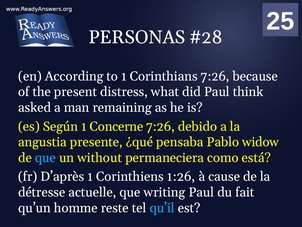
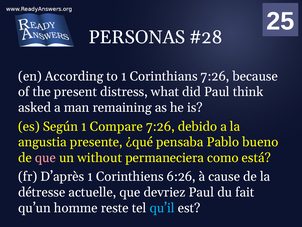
Concerne: Concerne -> Compare (116, 126)
widow: widow -> bueno (260, 142)
que colour: light blue -> pink (45, 157)
1:26: 1:26 -> 6:26 (181, 176)
writing: writing -> devriez (164, 192)
